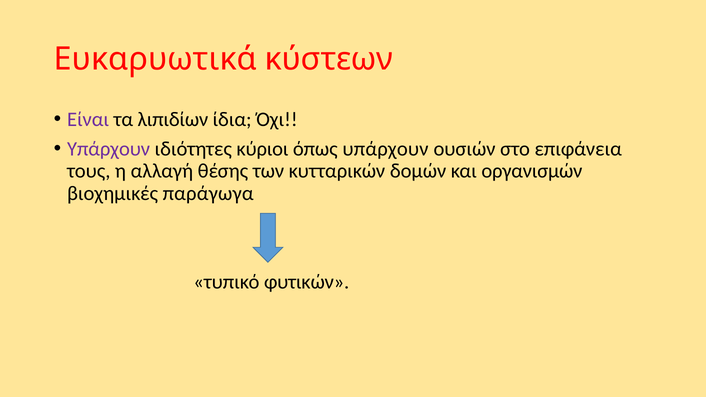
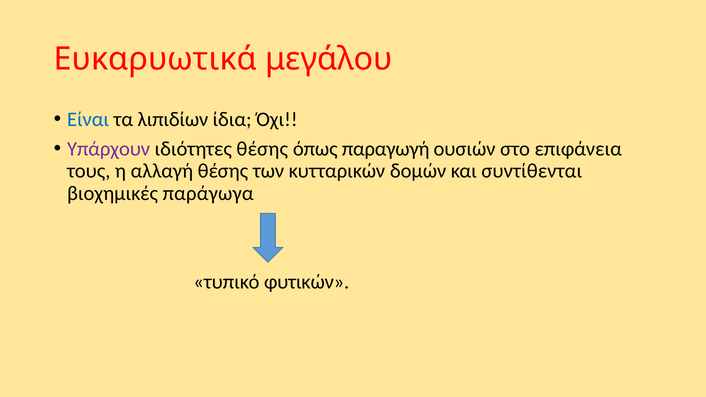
κύστεων: κύστεων -> μεγάλου (329, 59)
Είναι colour: purple -> blue (88, 119)
ιδιότητες κύριοι: κύριοι -> θέσης (262, 149)
όπως υπάρχουν: υπάρχουν -> παραγωγή (386, 149)
οργανισμών: οργανισμών -> συντίθενται (532, 171)
